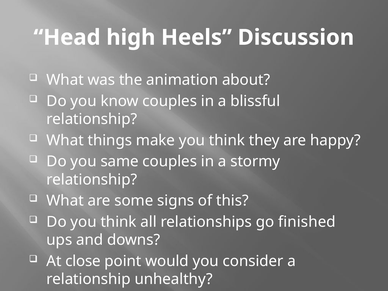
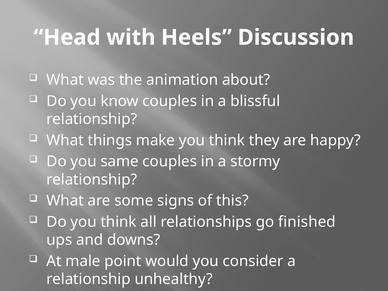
high: high -> with (131, 37)
close: close -> male (83, 261)
